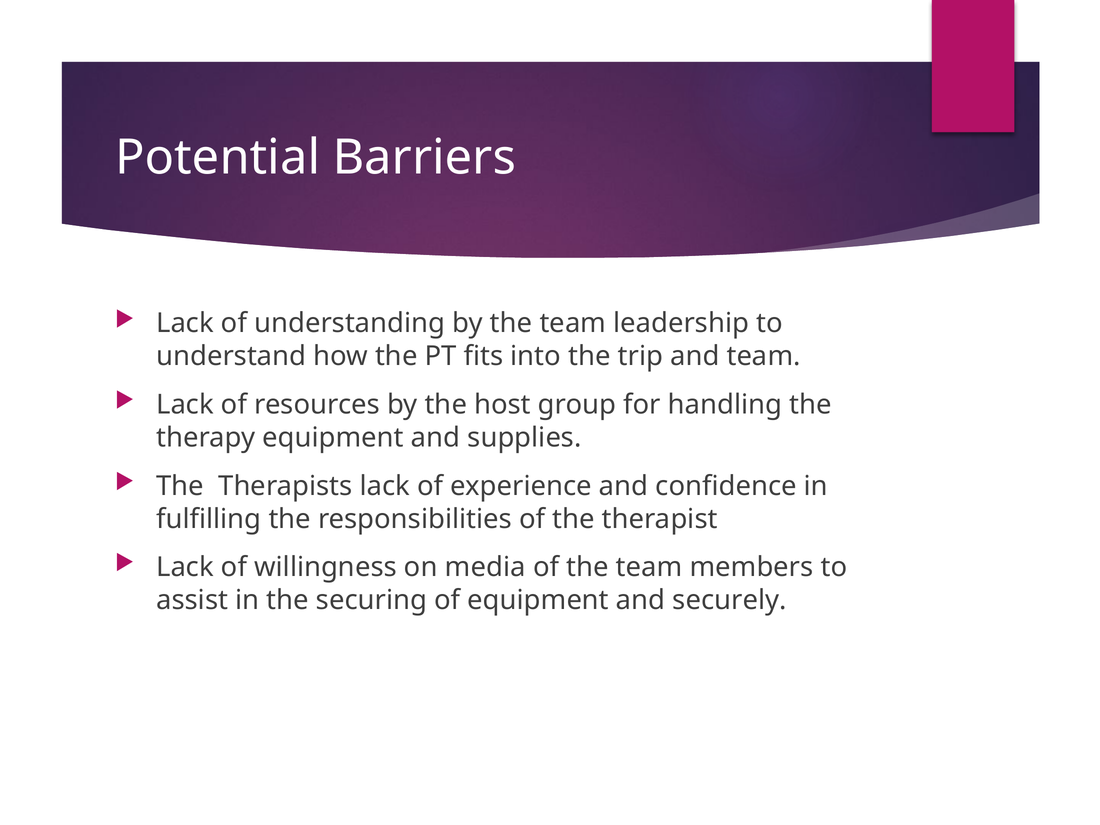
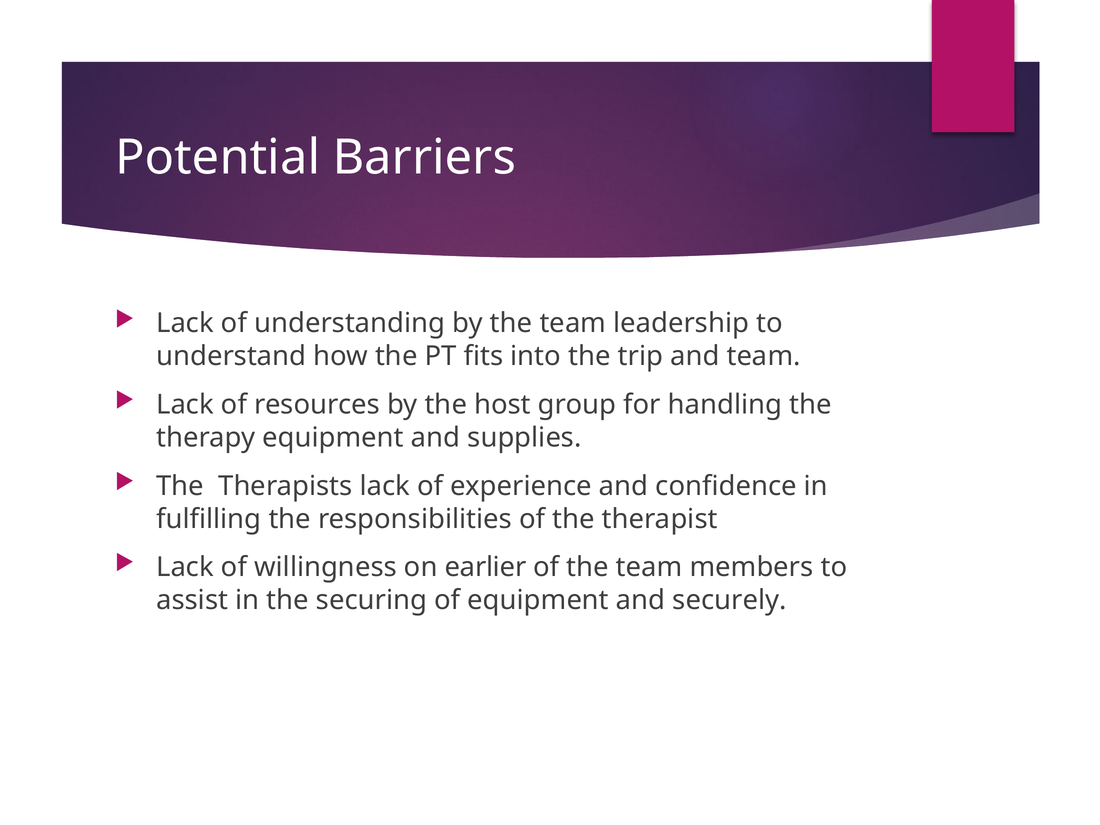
media: media -> earlier (486, 567)
